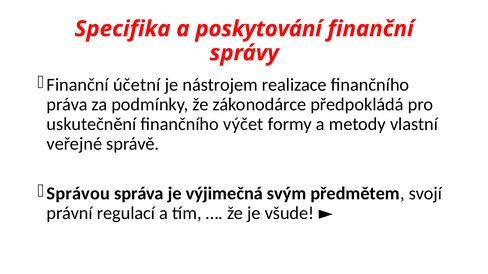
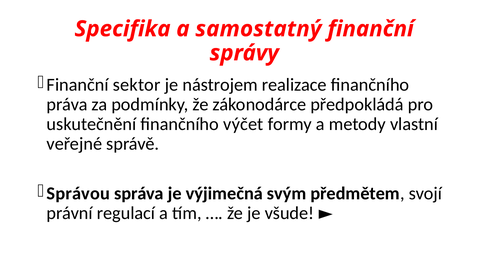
poskytování: poskytování -> samostatný (258, 29)
účetní: účetní -> sektor (137, 85)
